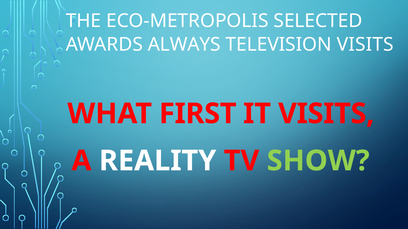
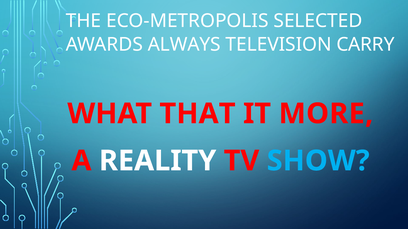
TELEVISION VISITS: VISITS -> CARRY (365, 45)
FIRST: FIRST -> THAT (198, 114)
IT VISITS: VISITS -> MORE (326, 114)
SHOW colour: light green -> light blue (318, 161)
